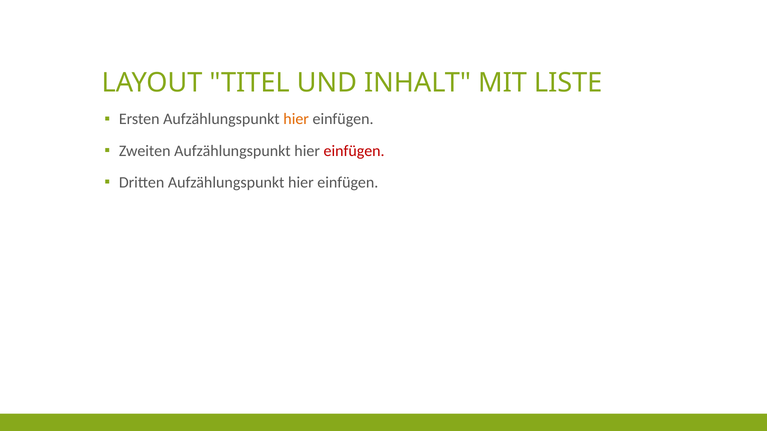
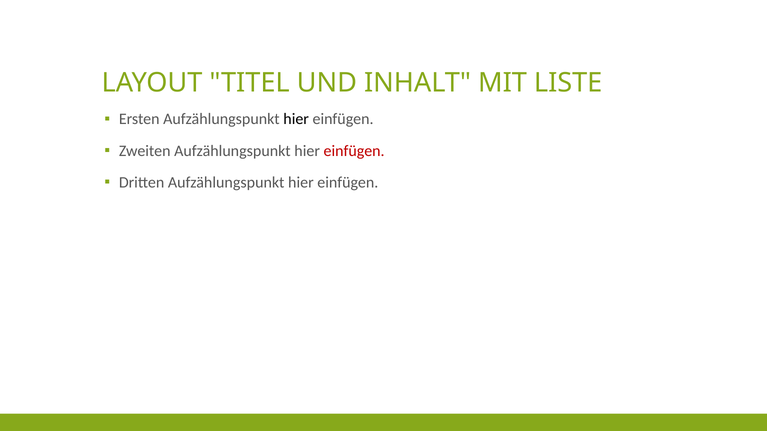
hier colour: orange -> black (296, 119)
